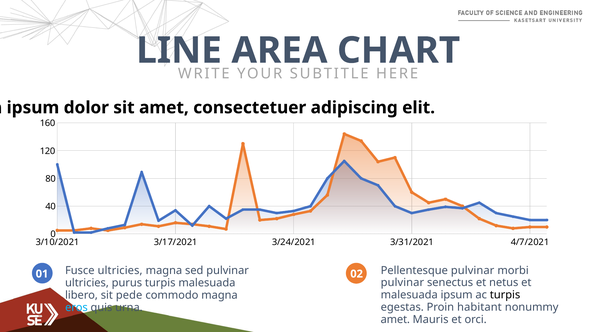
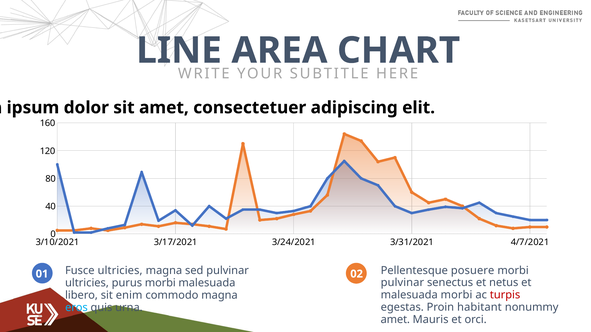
Pellentesque pulvinar: pulvinar -> posuere (473, 271)
purus turpis: turpis -> morbi (160, 283)
malesuada ipsum: ipsum -> morbi (457, 295)
turpis colour: black -> red (505, 295)
pede: pede -> enim (129, 295)
